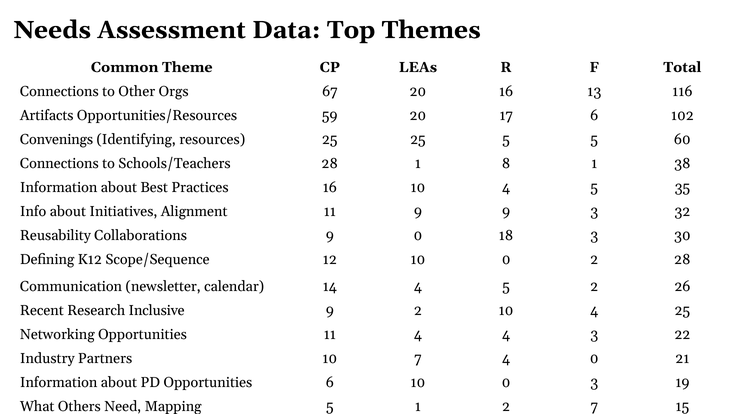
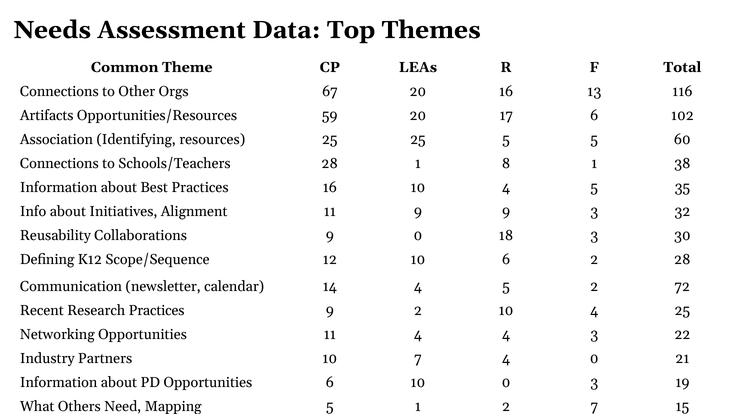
Convenings: Convenings -> Association (56, 139)
12 10 0: 0 -> 6 (506, 260)
26: 26 -> 72 (682, 286)
Research Inclusive: Inclusive -> Practices (157, 311)
